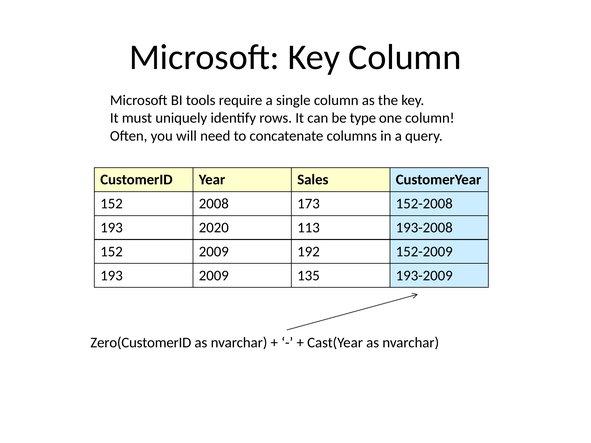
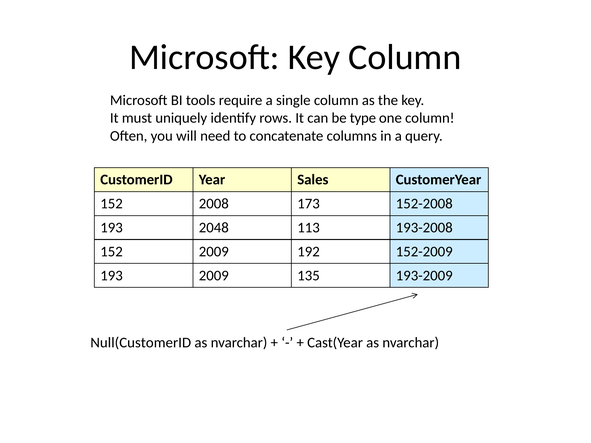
2020: 2020 -> 2048 (214, 228)
Zero(CustomerID: Zero(CustomerID -> Null(CustomerID (141, 343)
